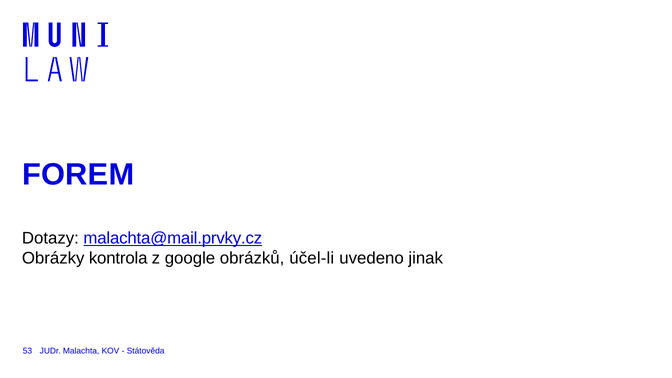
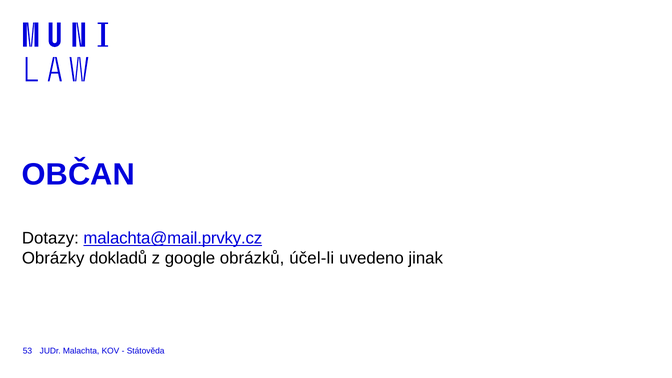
FOREM: FOREM -> OBČAN (78, 174)
kontrola: kontrola -> dokladů (118, 258)
